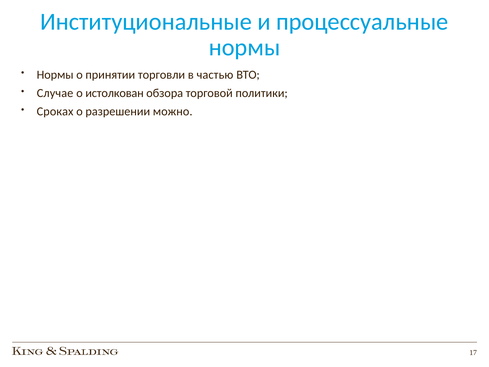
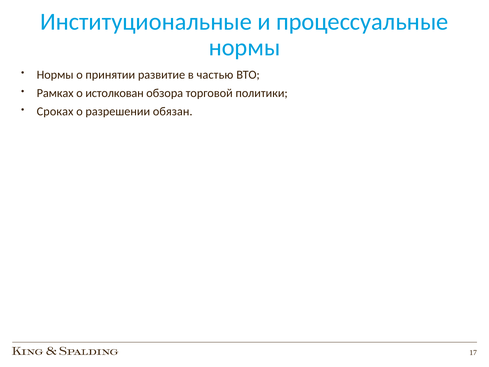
торговли: торговли -> развитие (162, 75)
Случае: Случае -> Рамках (55, 93)
можно: можно -> обязан (173, 111)
